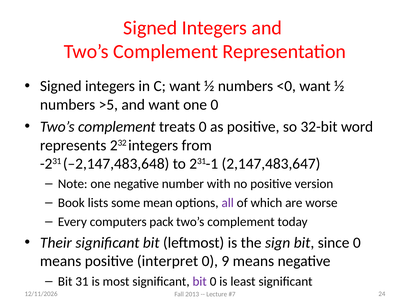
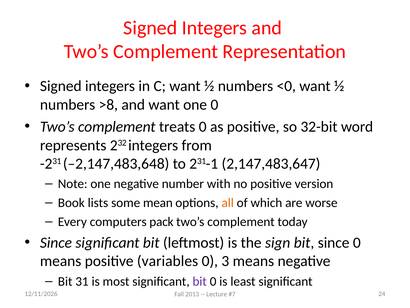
>5: >5 -> >8 (108, 104)
all colour: purple -> orange (228, 203)
Their: Their -> Since (56, 242)
interpret: interpret -> variables (168, 261)
9: 9 -> 3 (225, 261)
